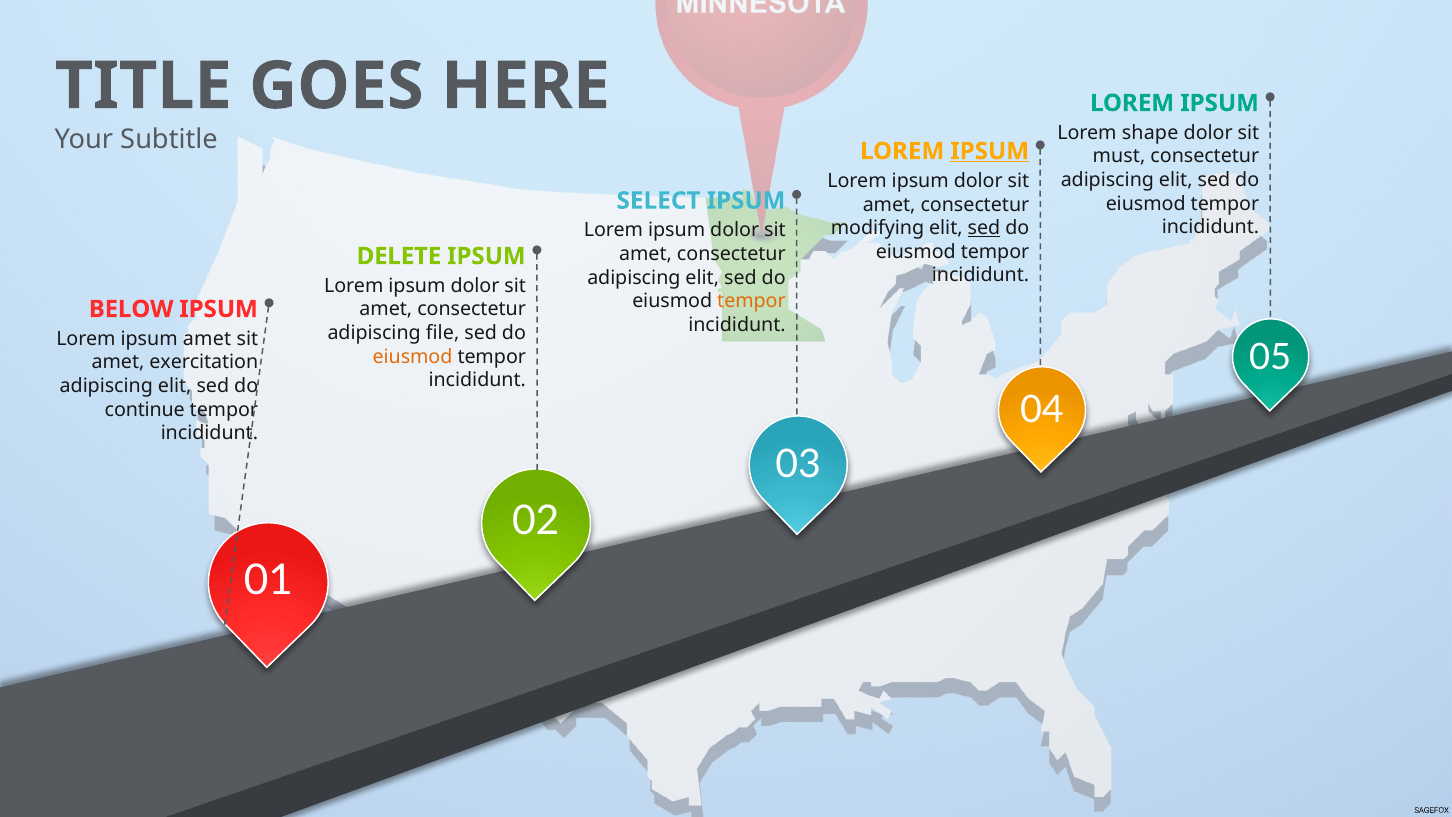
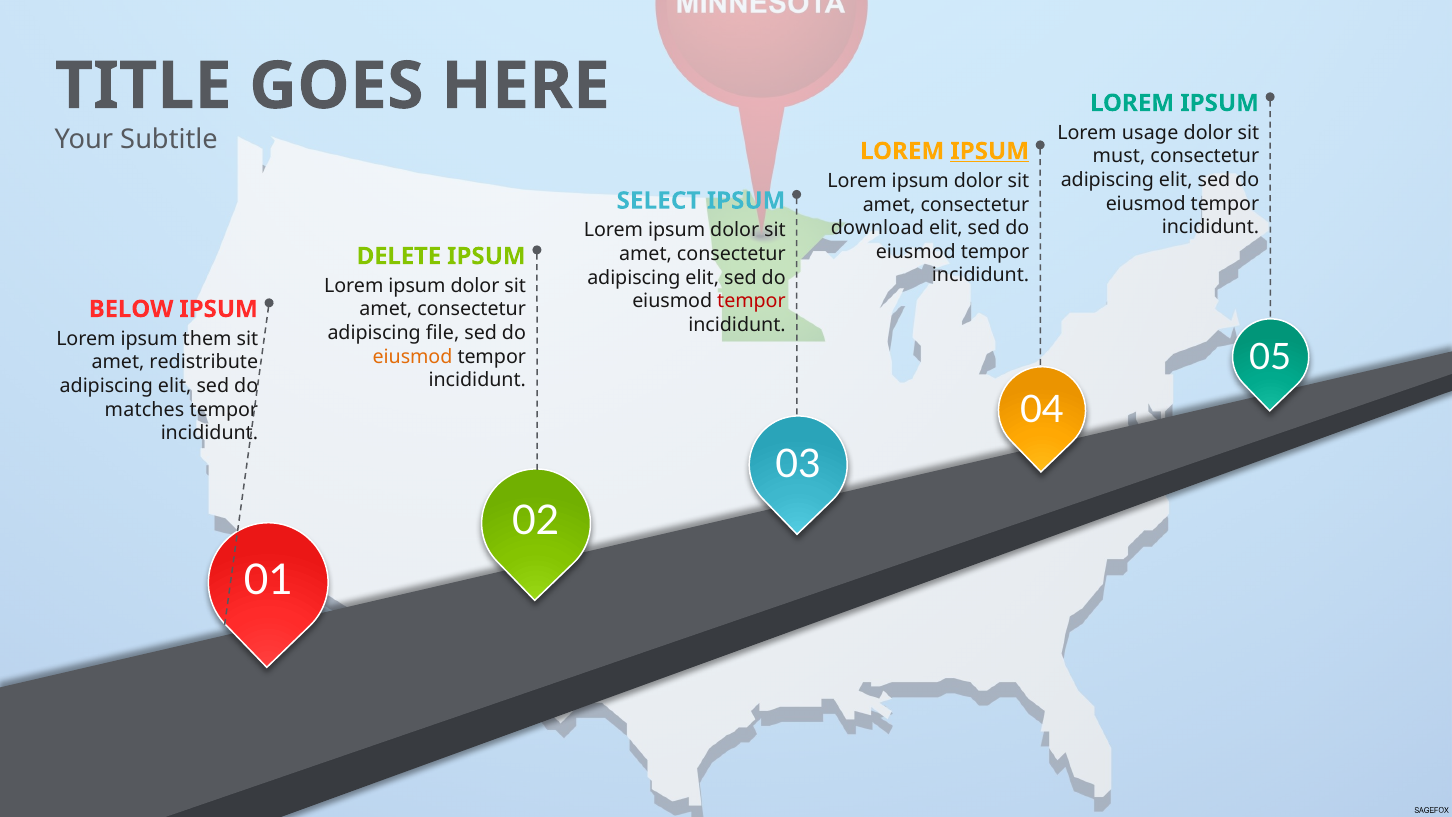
shape: shape -> usage (1150, 133)
modifying: modifying -> download (877, 228)
sed underline: present -> none (984, 228)
tempor colour: orange -> red (751, 301)
ipsum amet: amet -> them (207, 339)
exercitation: exercitation -> redistribute (204, 362)
continue: continue -> matches (145, 410)
